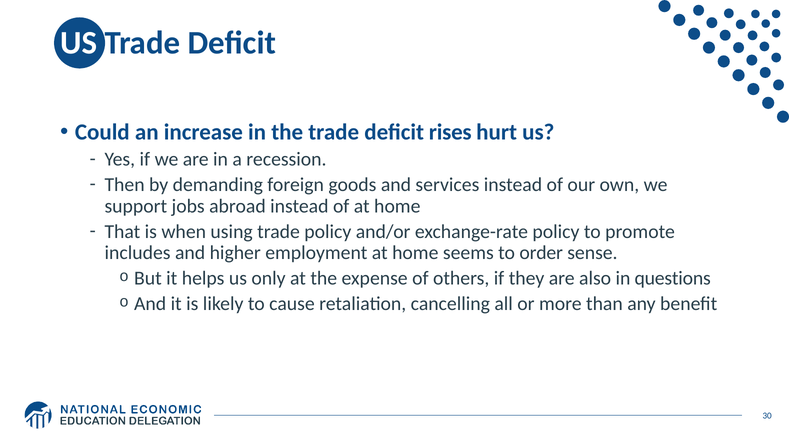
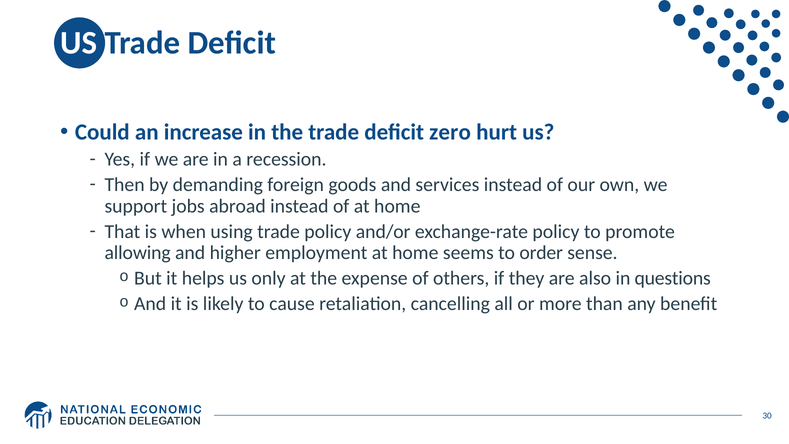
rises: rises -> zero (450, 132)
includes: includes -> allowing (138, 253)
